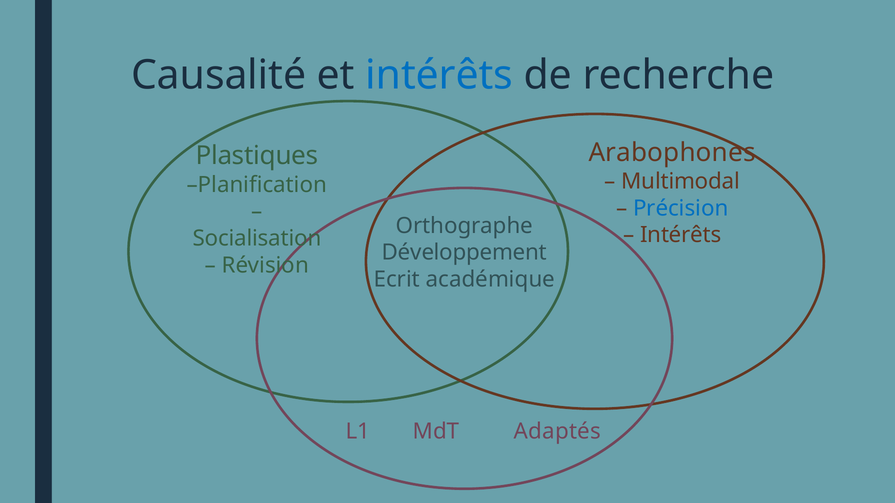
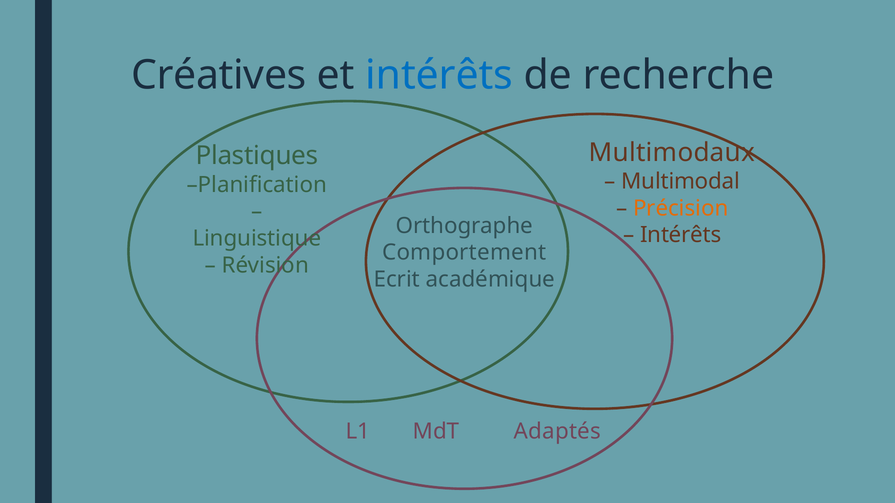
Causalité: Causalité -> Créatives (219, 75)
Arabophones: Arabophones -> Multimodaux (672, 153)
Précision colour: blue -> orange (681, 208)
Socialisation: Socialisation -> Linguistique (257, 239)
Développement: Développement -> Comportement (464, 253)
